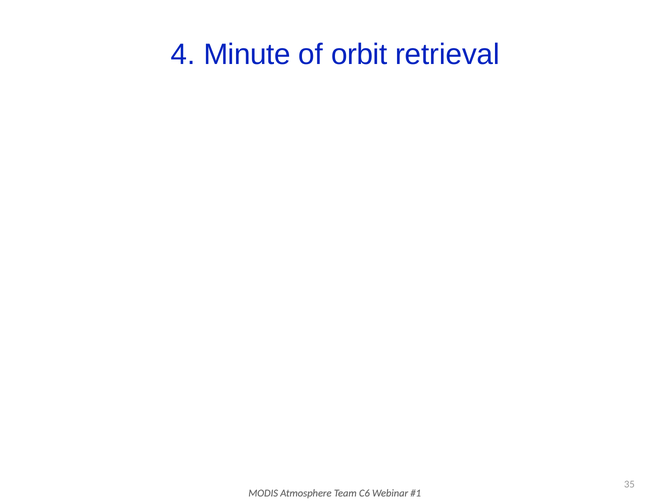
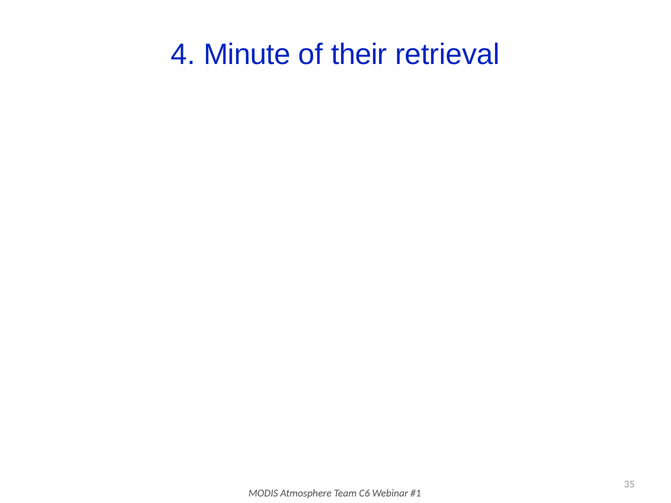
orbit: orbit -> their (359, 55)
